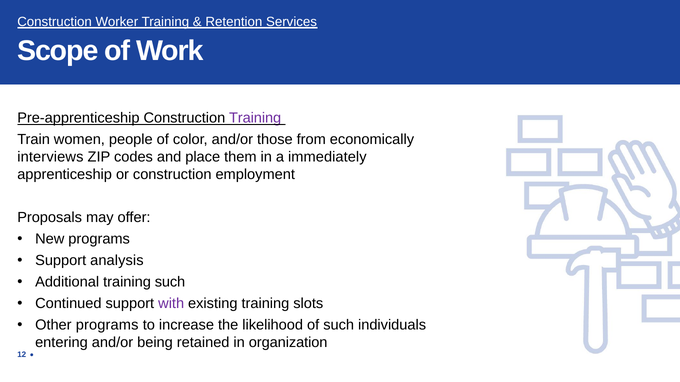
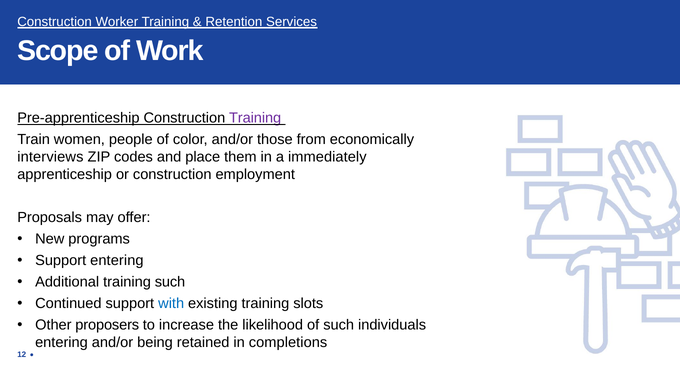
Support analysis: analysis -> entering (117, 261)
with colour: purple -> blue (171, 304)
Other programs: programs -> proposers (107, 325)
organization: organization -> completions (288, 343)
